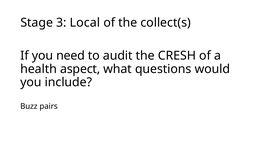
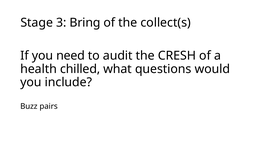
Local: Local -> Bring (85, 23)
aspect: aspect -> chilled (80, 69)
